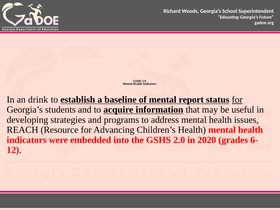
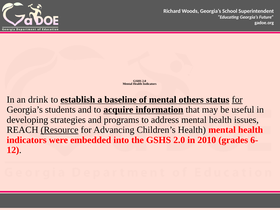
report: report -> others (191, 100)
Resource underline: none -> present (60, 130)
2020: 2020 -> 2010 (207, 140)
